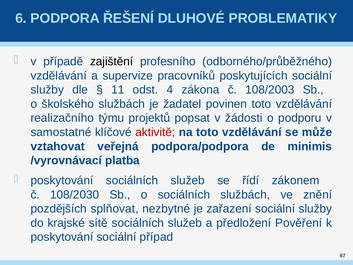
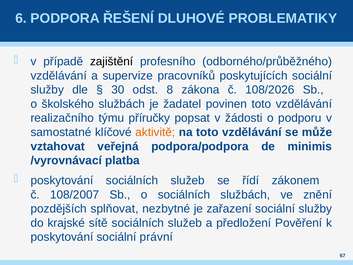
11: 11 -> 30 (118, 90)
4: 4 -> 8 (170, 90)
108/2003: 108/2003 -> 108/2026 (270, 90)
projektů: projektů -> příručky (149, 118)
aktivitě colour: red -> orange (155, 132)
108/2030: 108/2030 -> 108/2007 (75, 194)
případ: případ -> právní (156, 237)
